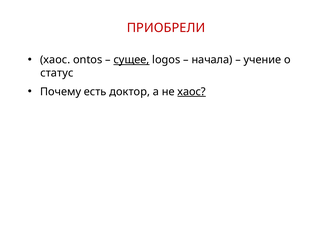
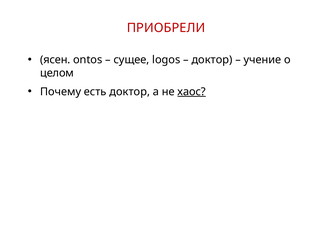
хаос: хаос -> ясен (55, 60)
сущее underline: present -> none (131, 60)
начала: начала -> доктор (212, 60)
статус: статус -> целом (57, 73)
